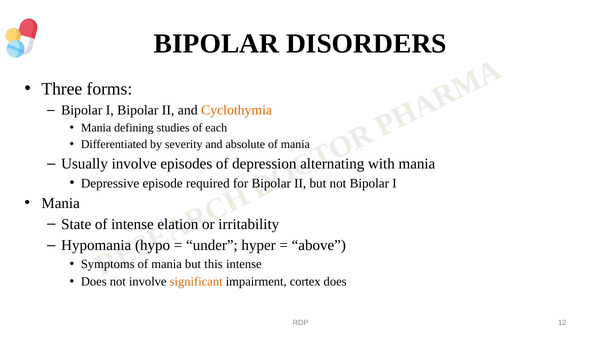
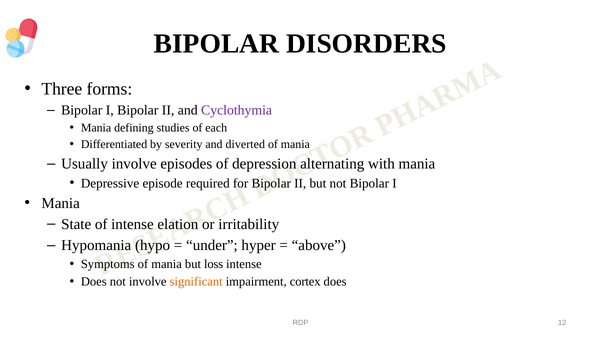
Cyclothymia colour: orange -> purple (237, 110)
absolute: absolute -> diverted (245, 145)
this: this -> loss (214, 264)
